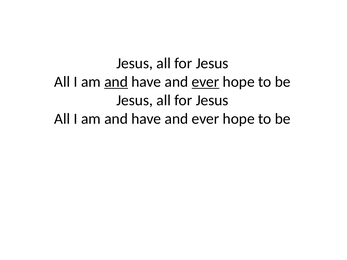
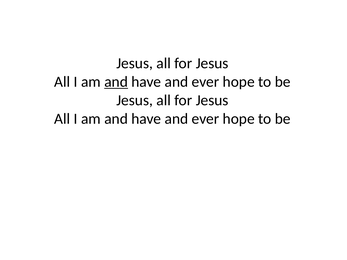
ever underline: present -> none (205, 82)
